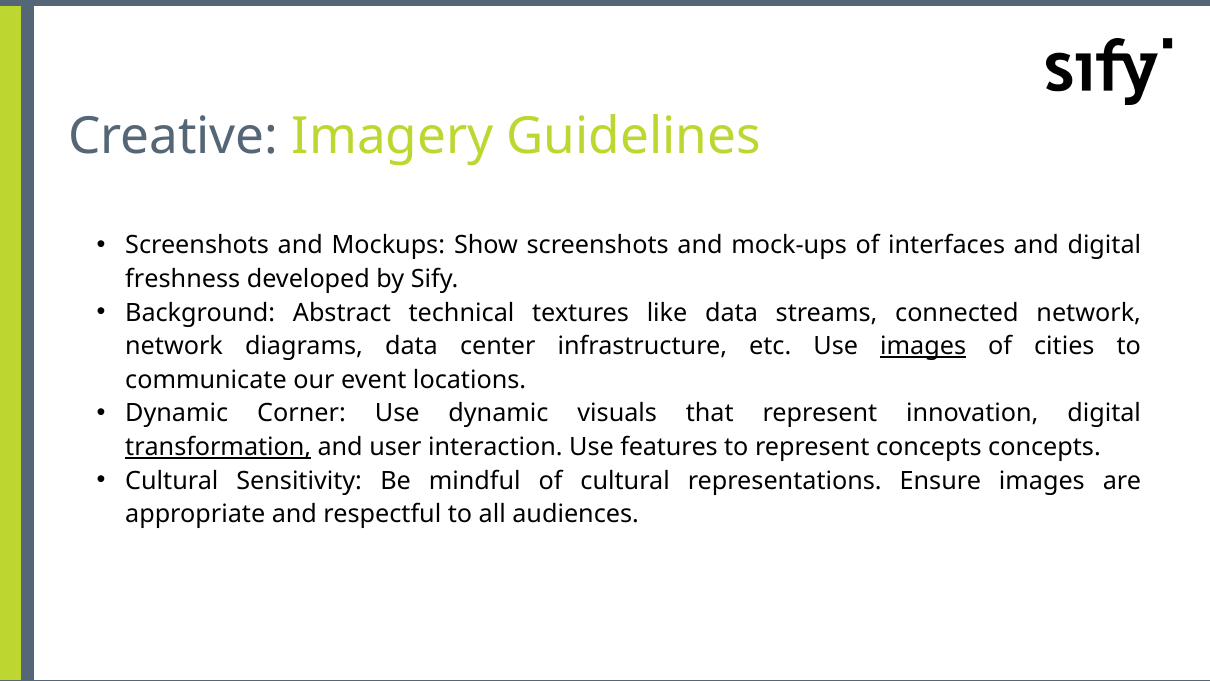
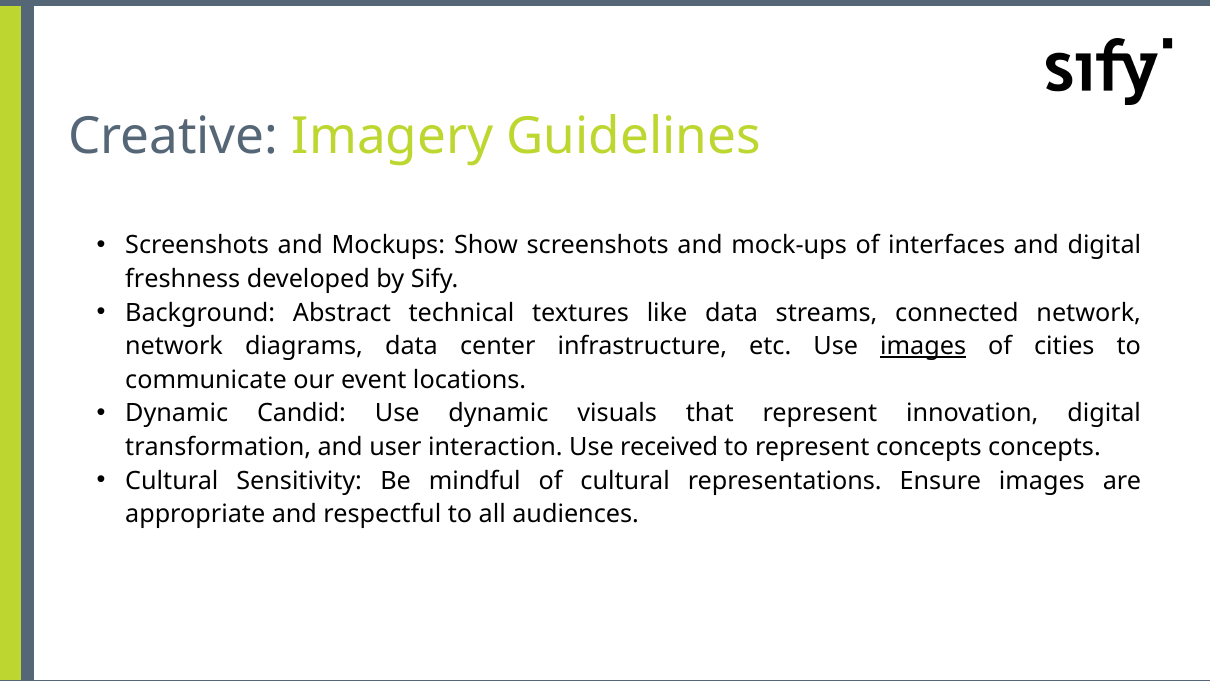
Corner: Corner -> Candid (302, 413)
transformation underline: present -> none (218, 447)
features: features -> received (669, 447)
